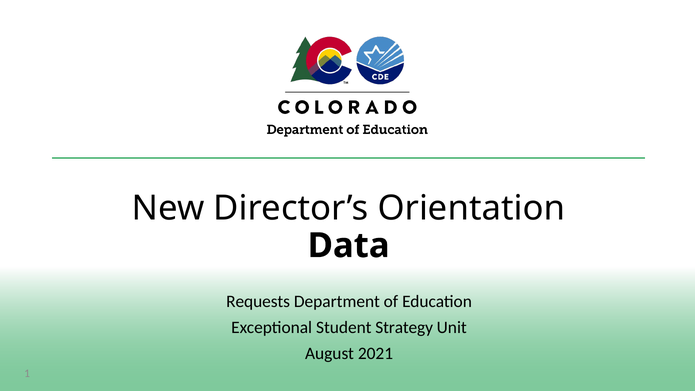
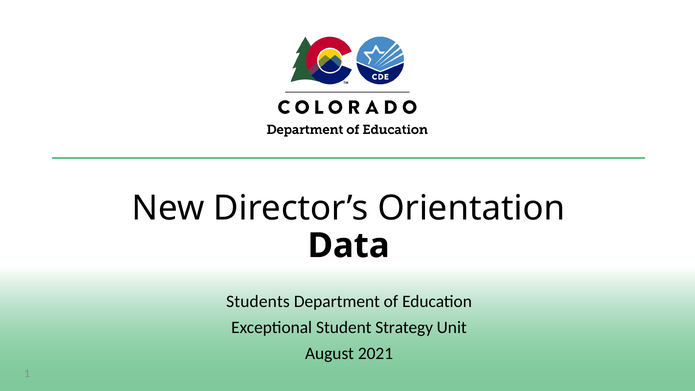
Requests: Requests -> Students (258, 302)
